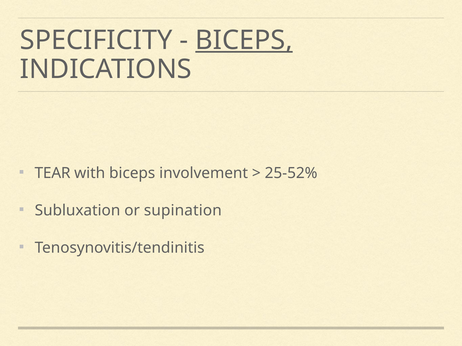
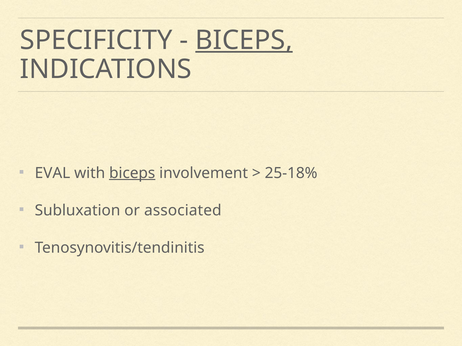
TEAR: TEAR -> EVAL (52, 173)
biceps underline: none -> present (132, 173)
25-52%: 25-52% -> 25-18% (291, 173)
supination: supination -> associated (183, 211)
